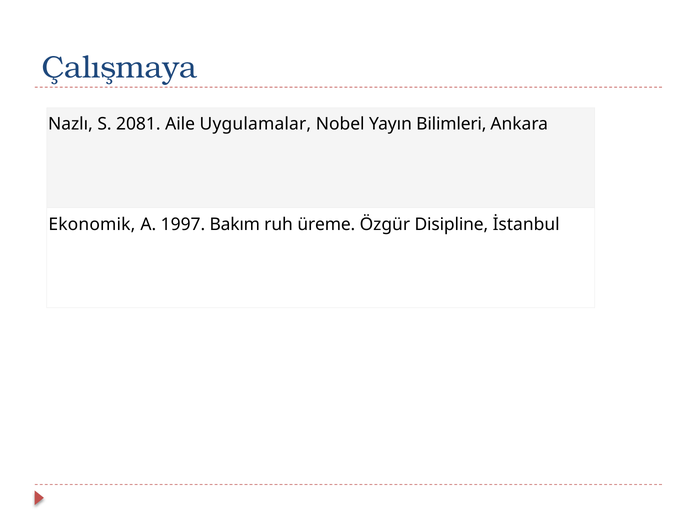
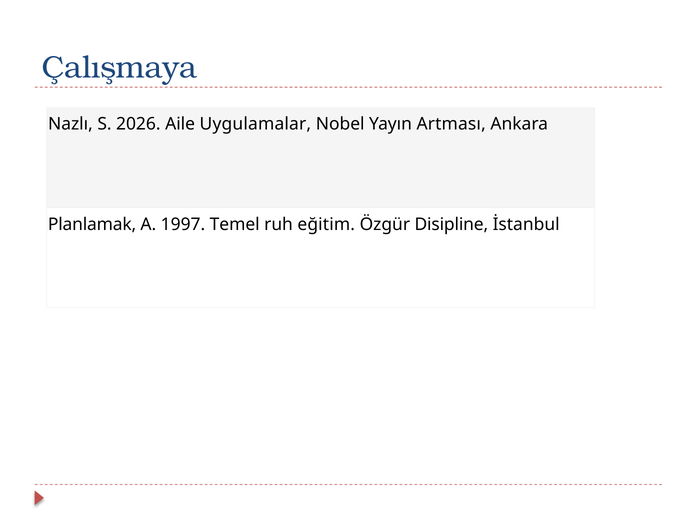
2081: 2081 -> 2026 (138, 124)
Bilimleri: Bilimleri -> Artması (451, 124)
Ekonomik: Ekonomik -> Planlamak (92, 224)
Bakım: Bakım -> Temel (235, 224)
üreme: üreme -> eğitim (326, 224)
